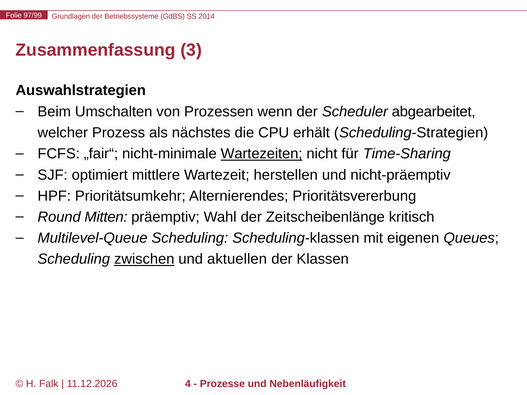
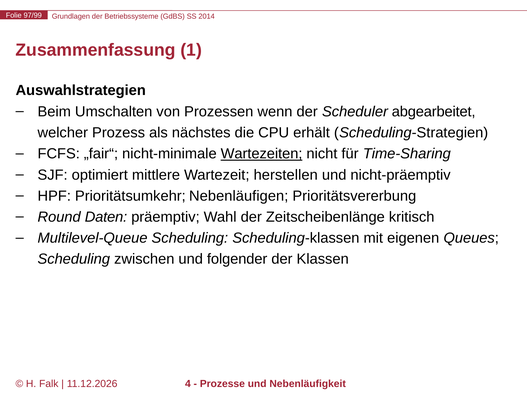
3: 3 -> 1 (191, 50)
Alternierendes: Alternierendes -> Nebenläufigen (239, 196)
Mitten: Mitten -> Daten (106, 217)
zwischen underline: present -> none (144, 259)
aktuellen: aktuellen -> folgender (237, 259)
